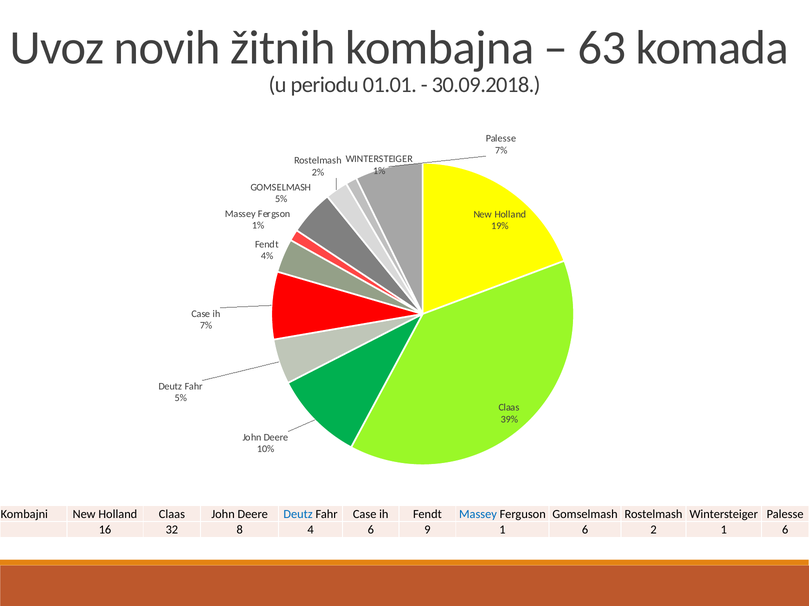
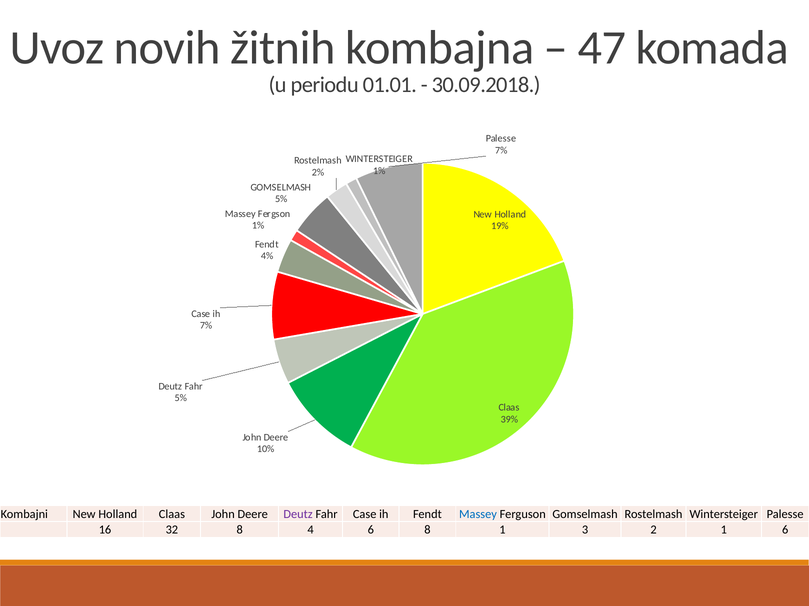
63: 63 -> 47 (602, 48)
Deutz colour: blue -> purple (298, 515)
6 9: 9 -> 8 (427, 530)
6: 6 -> 3 (585, 530)
